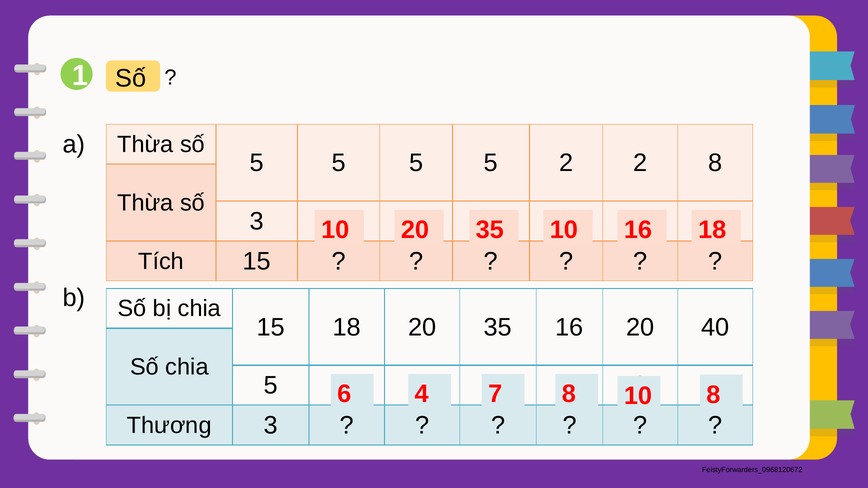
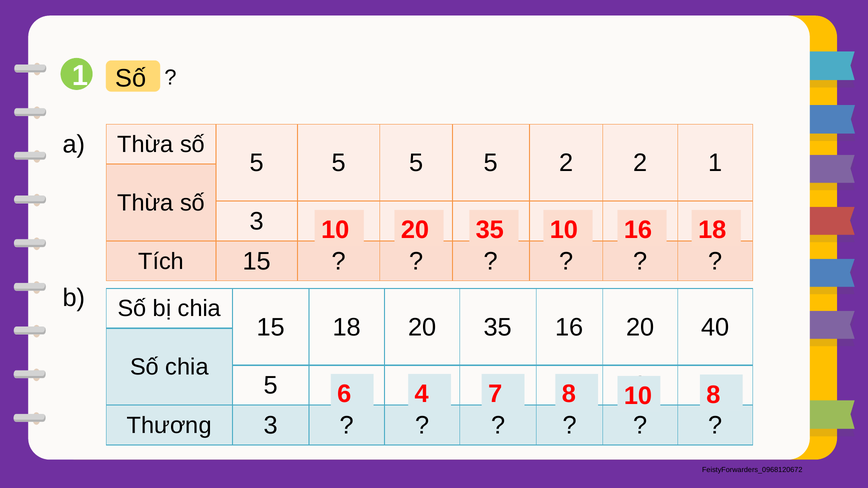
2 8: 8 -> 1 (715, 163)
